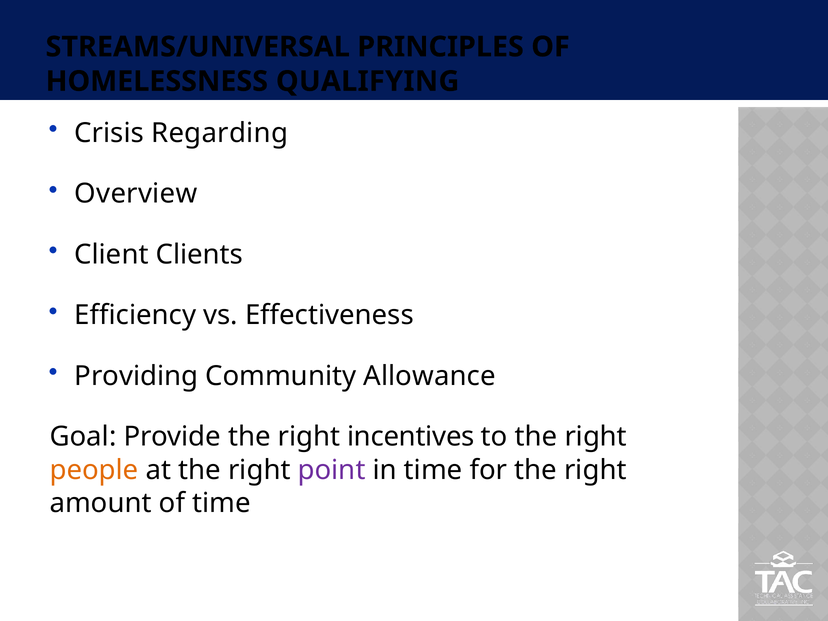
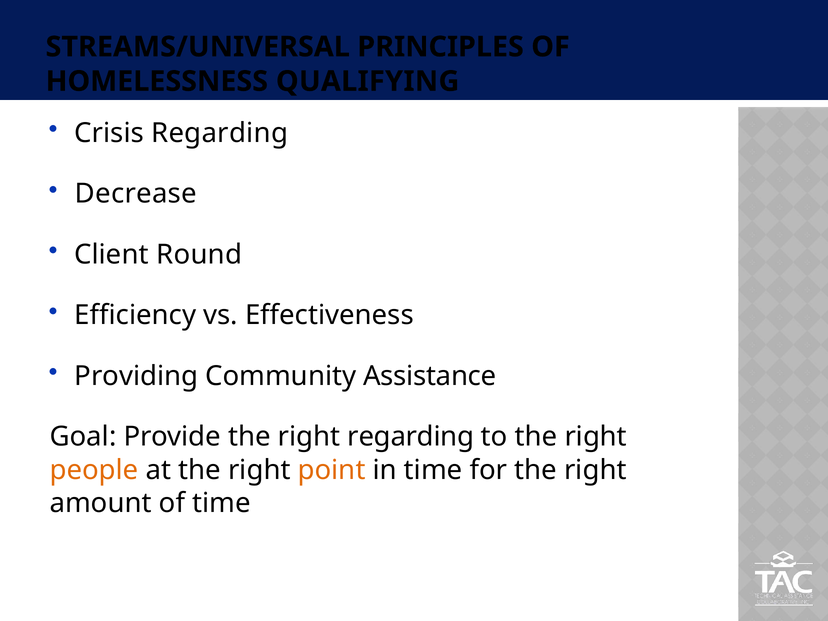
Overview: Overview -> Decrease (136, 194)
Clients: Clients -> Round (199, 255)
Allowance: Allowance -> Assistance (430, 376)
right incentives: incentives -> regarding (411, 437)
point colour: purple -> orange (332, 470)
